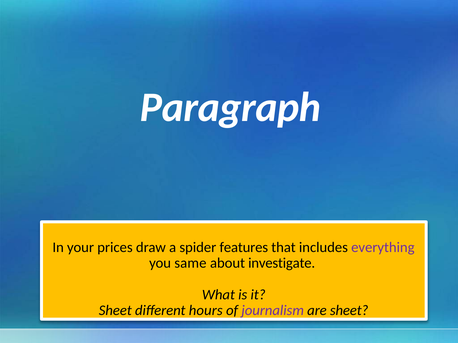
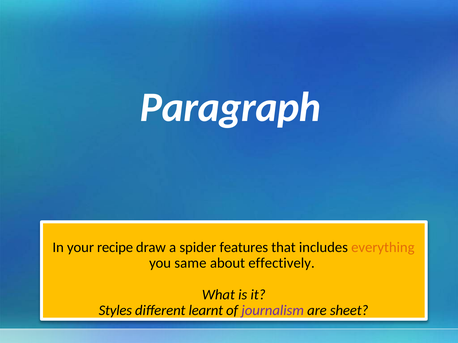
prices: prices -> recipe (115, 248)
everything colour: purple -> orange (383, 248)
investigate: investigate -> effectively (282, 263)
Sheet: Sheet -> Styles (115, 311)
hours: hours -> learnt (206, 311)
